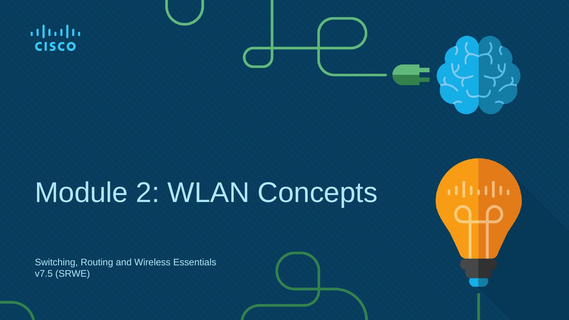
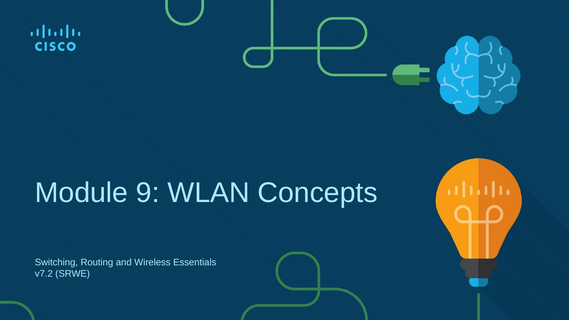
2: 2 -> 9 (148, 193)
v7.5: v7.5 -> v7.2 (44, 274)
